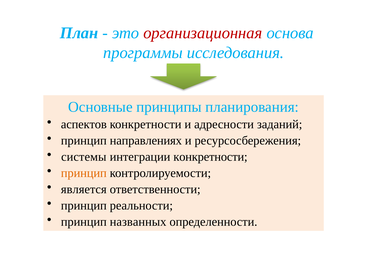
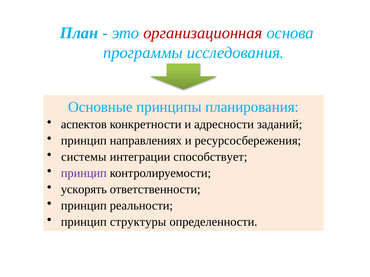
интеграции конкретности: конкретности -> способствует (210, 157)
принцип colour: orange -> purple (84, 173)
является: является -> ускорять (84, 190)
названных: названных -> структуры (138, 222)
